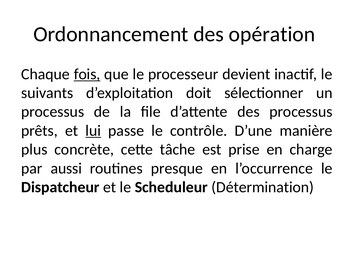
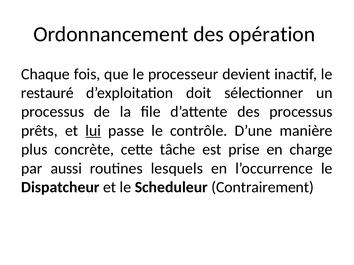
fois underline: present -> none (87, 74)
suivants: suivants -> restauré (47, 93)
presque: presque -> lesquels (177, 169)
Détermination: Détermination -> Contrairement (263, 188)
